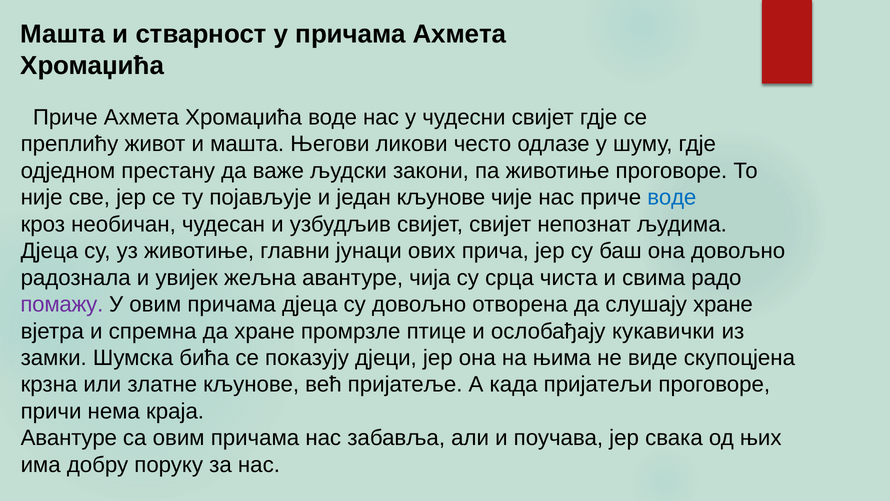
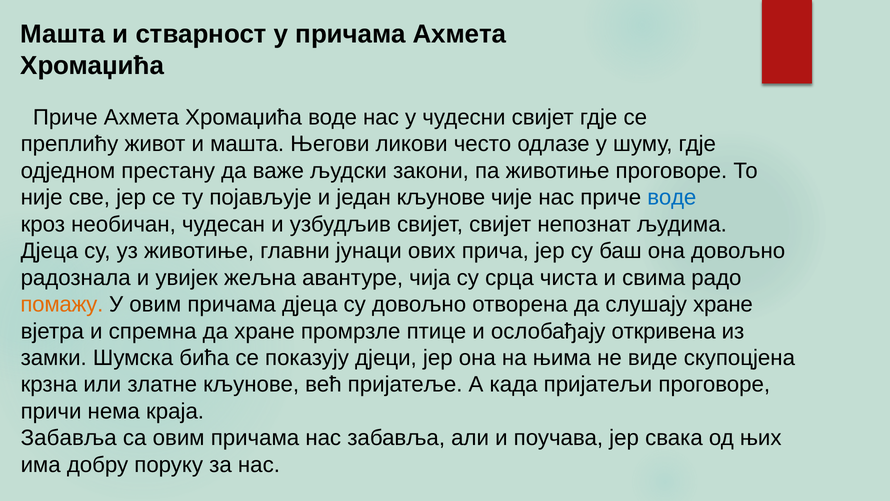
помажу colour: purple -> orange (62, 304)
кукавички: кукавички -> откривена (664, 331)
Авантуре: Авантуре -> Забавља (69, 438)
